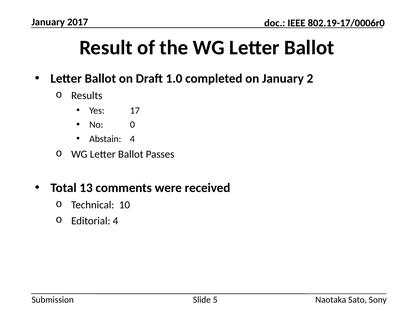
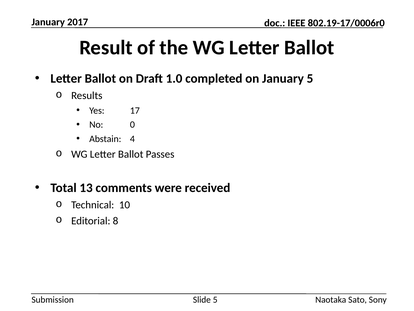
January 2: 2 -> 5 (310, 79)
Editorial 4: 4 -> 8 (116, 220)
